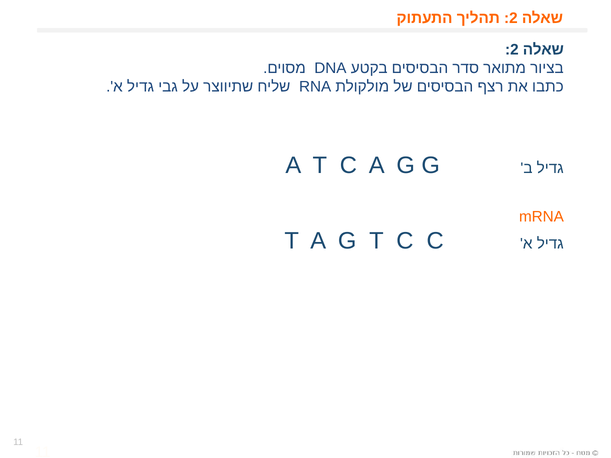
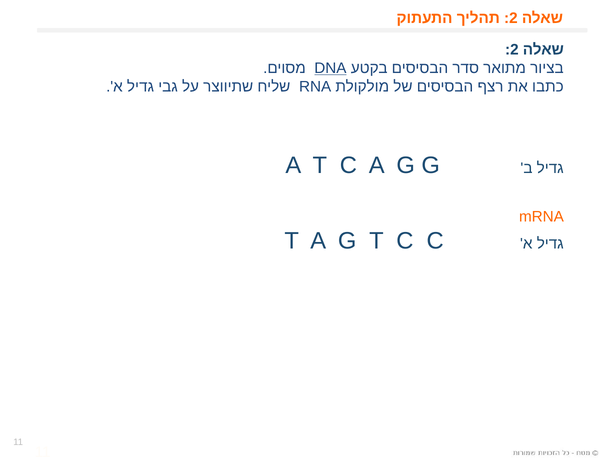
DNA underline: none -> present (330, 68)
